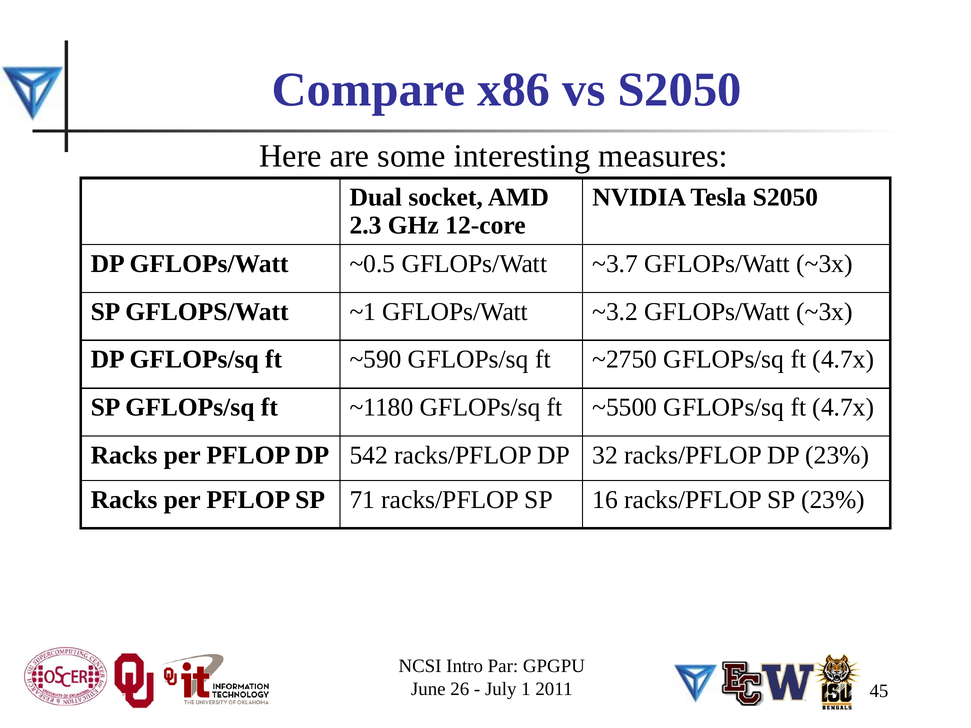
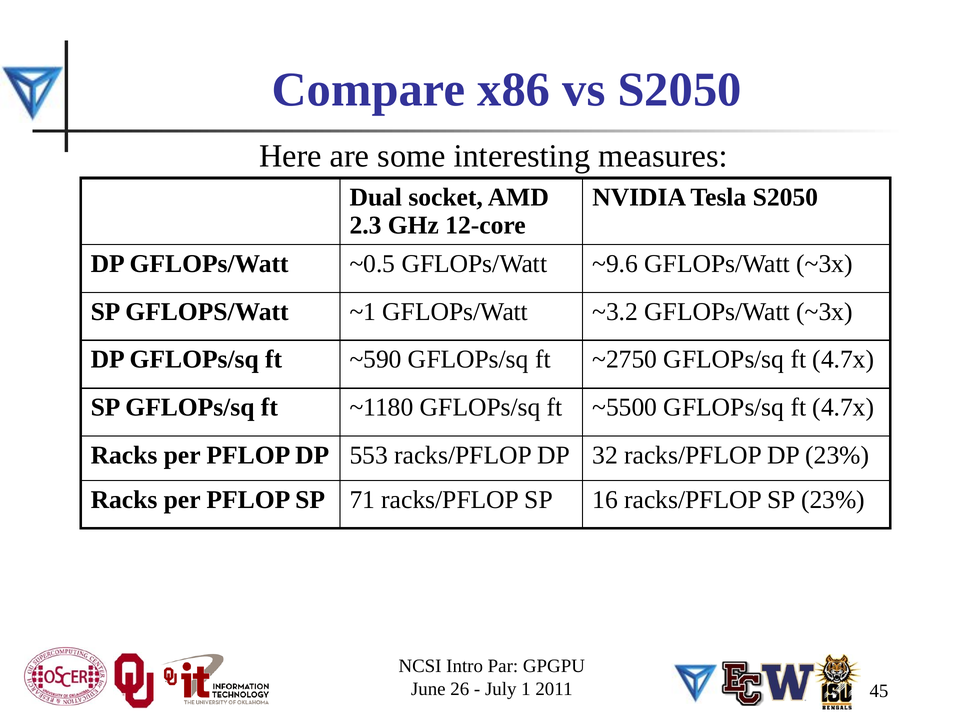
~3.7: ~3.7 -> ~9.6 (615, 264)
542: 542 -> 553 (369, 455)
